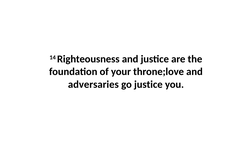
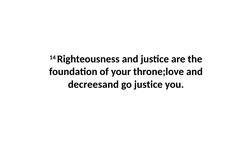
adversaries: adversaries -> decreesand (93, 84)
